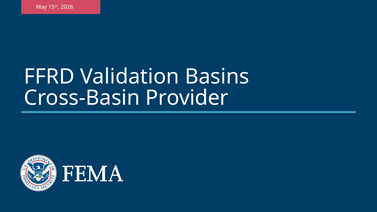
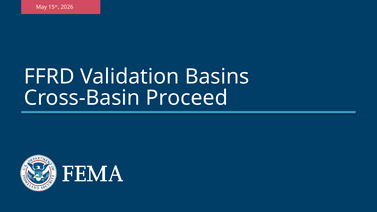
Provider: Provider -> Proceed (187, 98)
